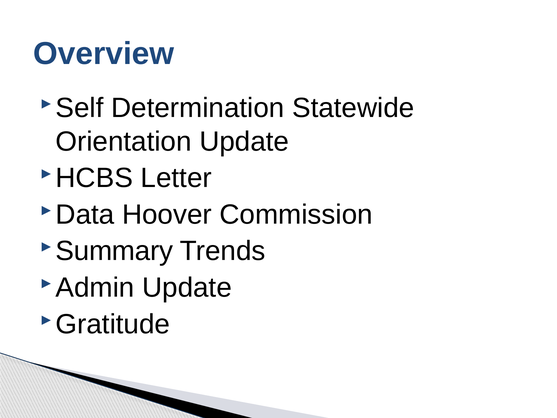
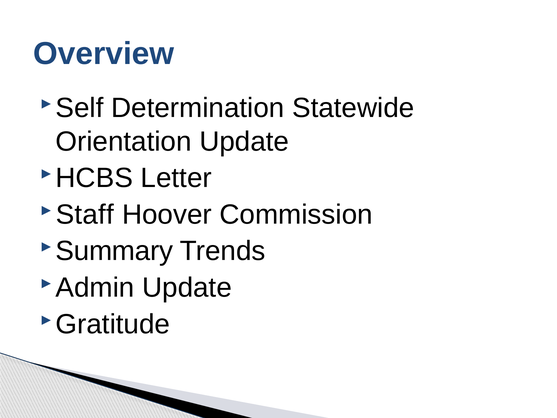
Data: Data -> Staff (85, 214)
